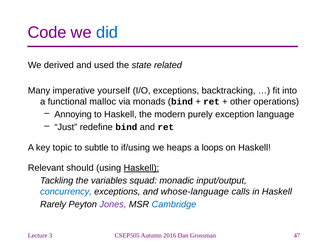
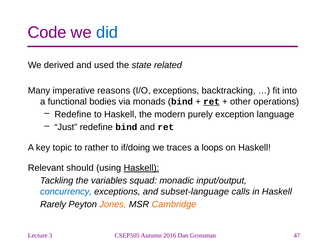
yourself: yourself -> reasons (114, 91)
malloc: malloc -> bodies (103, 102)
ret underline: none -> present (212, 102)
Annoying: Annoying -> Redefine (73, 114)
subtle: subtle -> rather (97, 148)
if/using: if/using -> if/doing (136, 148)
heaps: heaps -> traces (179, 148)
whose-language: whose-language -> subset-language (195, 192)
Jones colour: purple -> orange (113, 204)
Cambridge colour: blue -> orange (174, 204)
